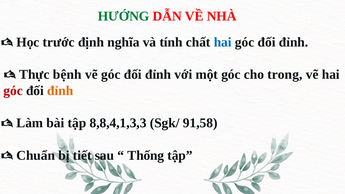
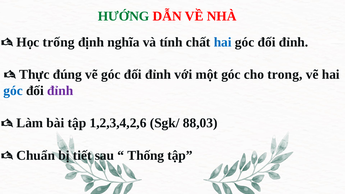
trước: trước -> trống (59, 42)
bệnh: bệnh -> đúng (67, 75)
góc colour: red -> blue (13, 91)
đỉnh colour: orange -> purple (60, 91)
8,8,4,1,3,3: 8,8,4,1,3,3 -> 1,2,3,4,2,6 (118, 123)
91,58: 91,58 -> 88,03 (200, 123)
